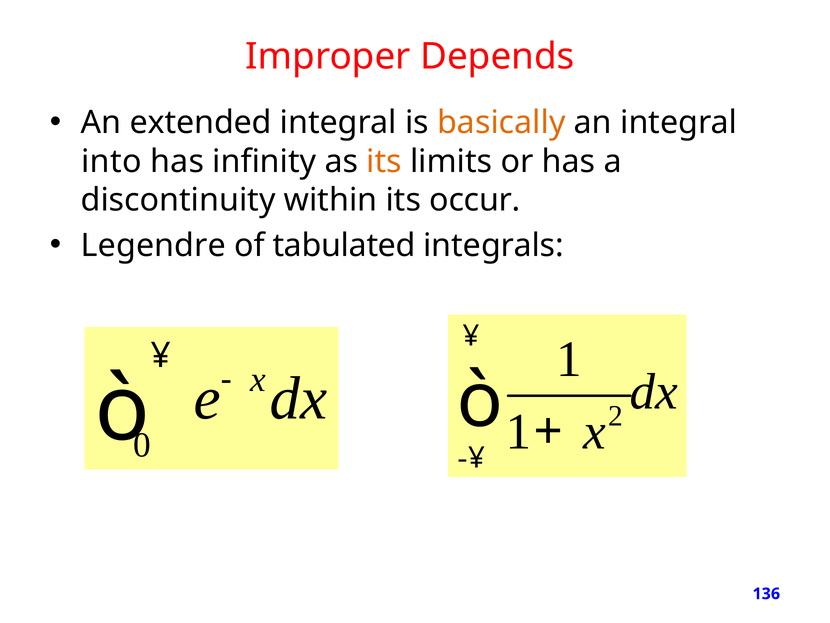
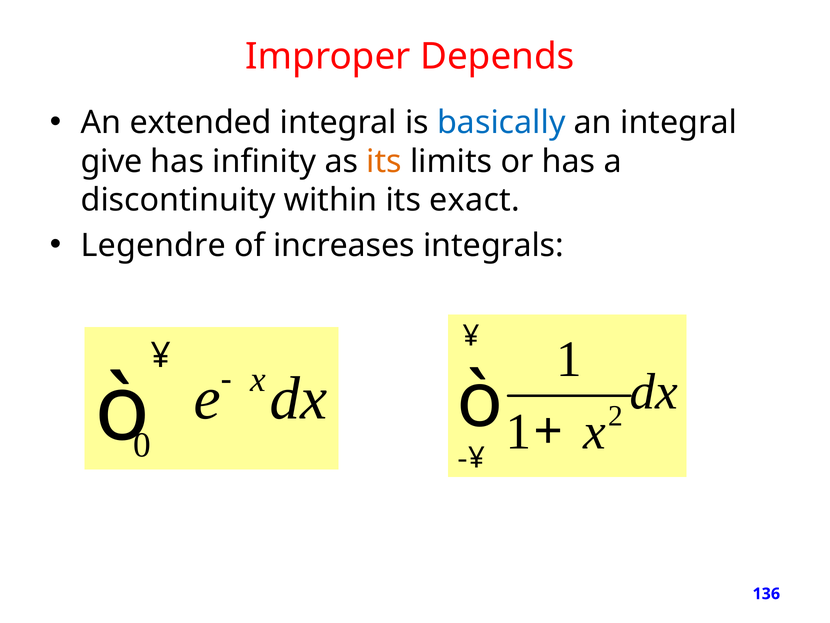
basically colour: orange -> blue (501, 123)
into: into -> give (112, 161)
occur: occur -> exact (475, 200)
tabulated: tabulated -> increases (344, 245)
